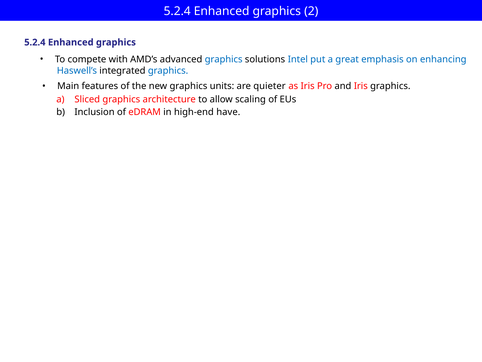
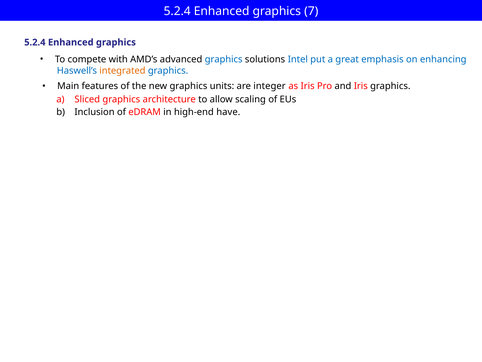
2: 2 -> 7 (311, 11)
integrated colour: black -> orange (122, 70)
quieter: quieter -> integer (270, 86)
